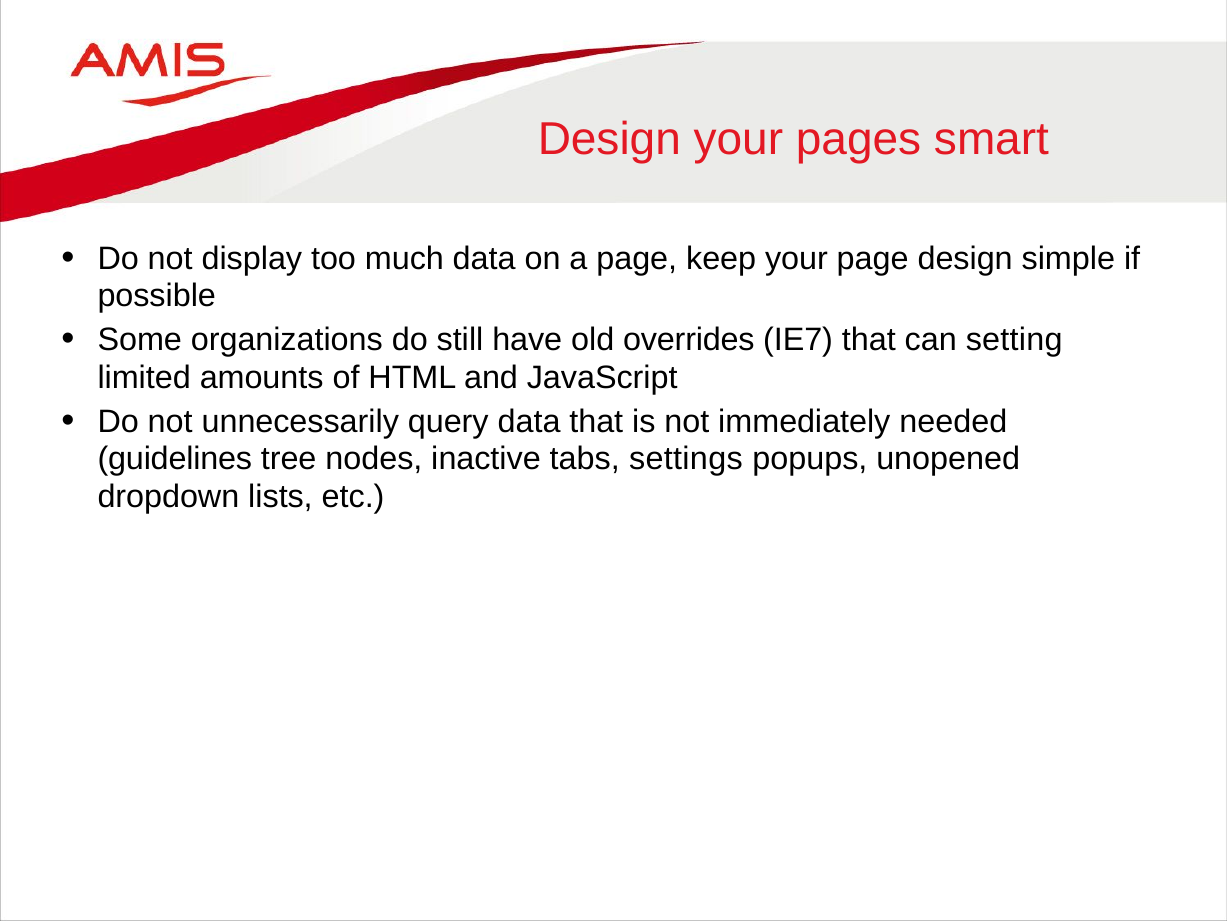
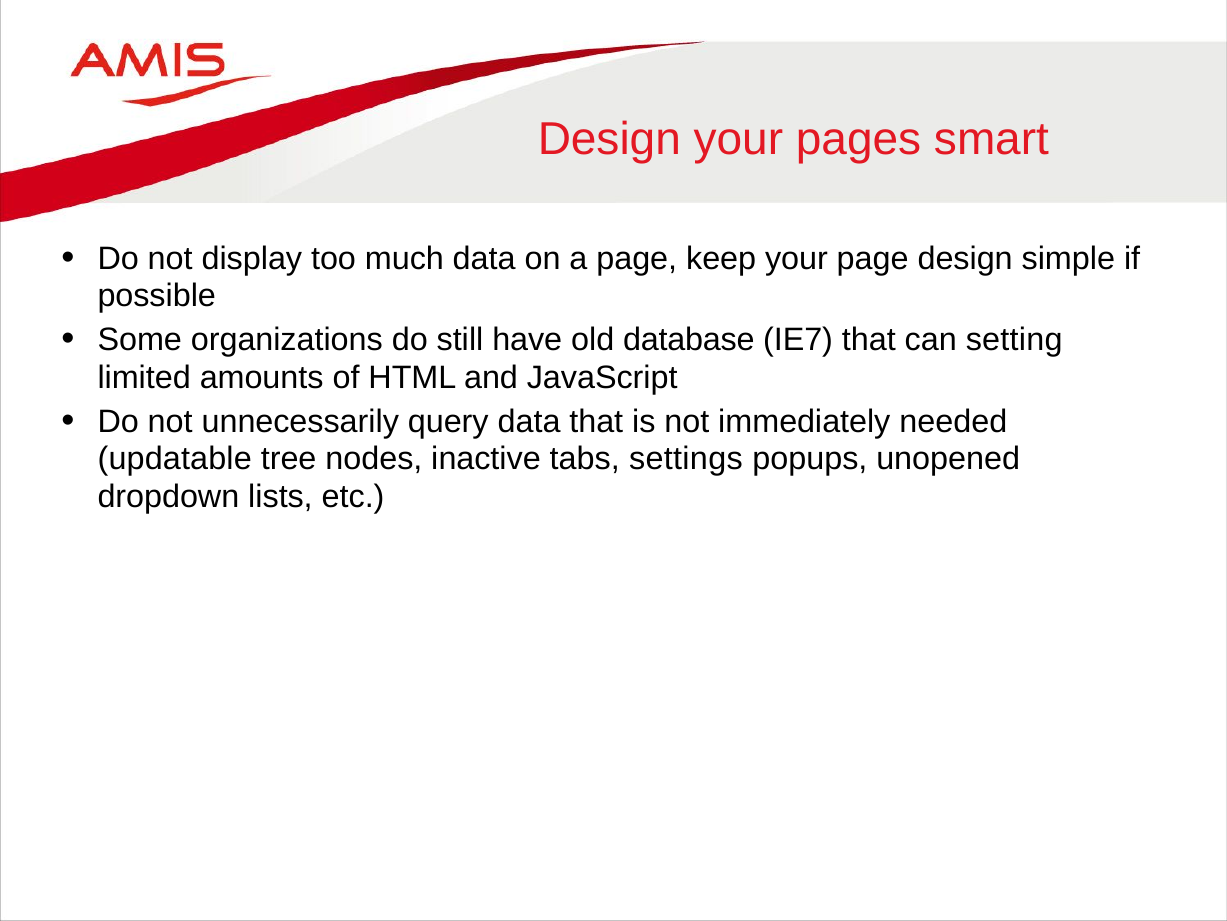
overrides: overrides -> database (689, 340)
guidelines: guidelines -> updatable (175, 459)
